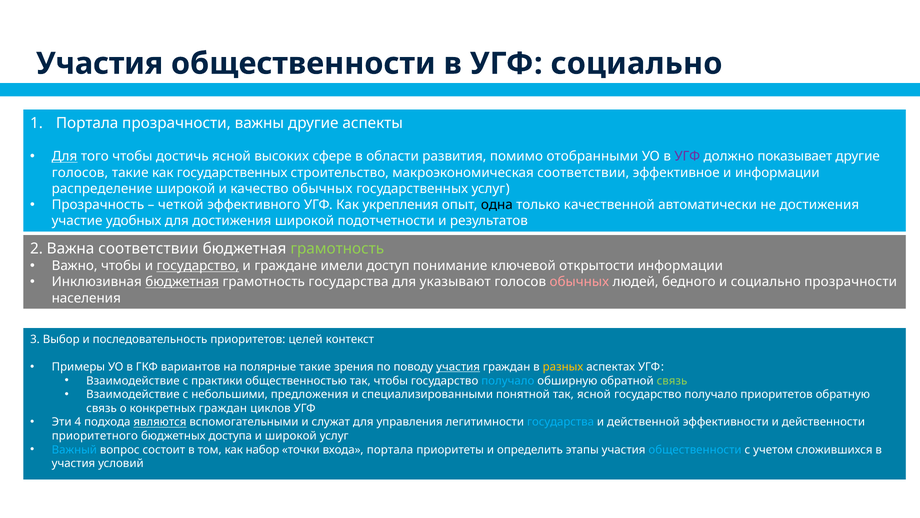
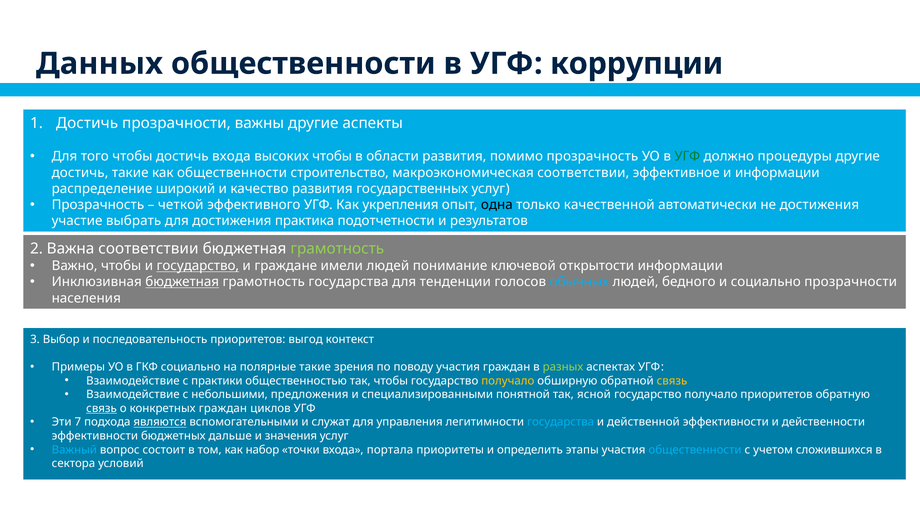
Участия: Участия -> Данных (99, 64)
УГФ социально: социально -> коррупции (637, 64)
Портала: Портала -> Достичь (87, 123)
Для underline: present -> none (64, 156)
достичь ясной: ясной -> входа (231, 156)
высоких сфере: сфере -> чтобы (332, 156)
помимо отобранными: отобранными -> прозрачность (592, 156)
УГФ colour: purple -> green (687, 156)
показывает: показывает -> процедуры (795, 156)
голосов: голосов -> достичь (80, 172)
как государственных: государственных -> общественности (232, 172)
распределение широкой: широкой -> широкий (186, 189)
качество обычных: обычных -> развития (322, 189)
удобных: удобных -> выбрать (134, 221)
достижения широкой: широкой -> практика (305, 221)
имели доступ: доступ -> людей (388, 266)
указывают: указывают -> тенденции (455, 282)
обычных colour: pink -> light blue (579, 282)
целей: целей -> выгод (306, 339)
ГКФ вариантов: вариантов -> социально (191, 367)
участия underline: present -> none (458, 367)
разных colour: yellow -> light green (563, 367)
получало colour: light blue -> yellow (508, 380)
связь colour: light green -> yellow (672, 380)
связь underline: none -> present (102, 408)
4: 4 -> 7 (78, 422)
приоритетного: приоритетного -> эффективности (95, 436)
доступа: доступа -> дальше (230, 436)
и широкой: широкой -> значения (291, 436)
участия: участия -> сектора (73, 463)
